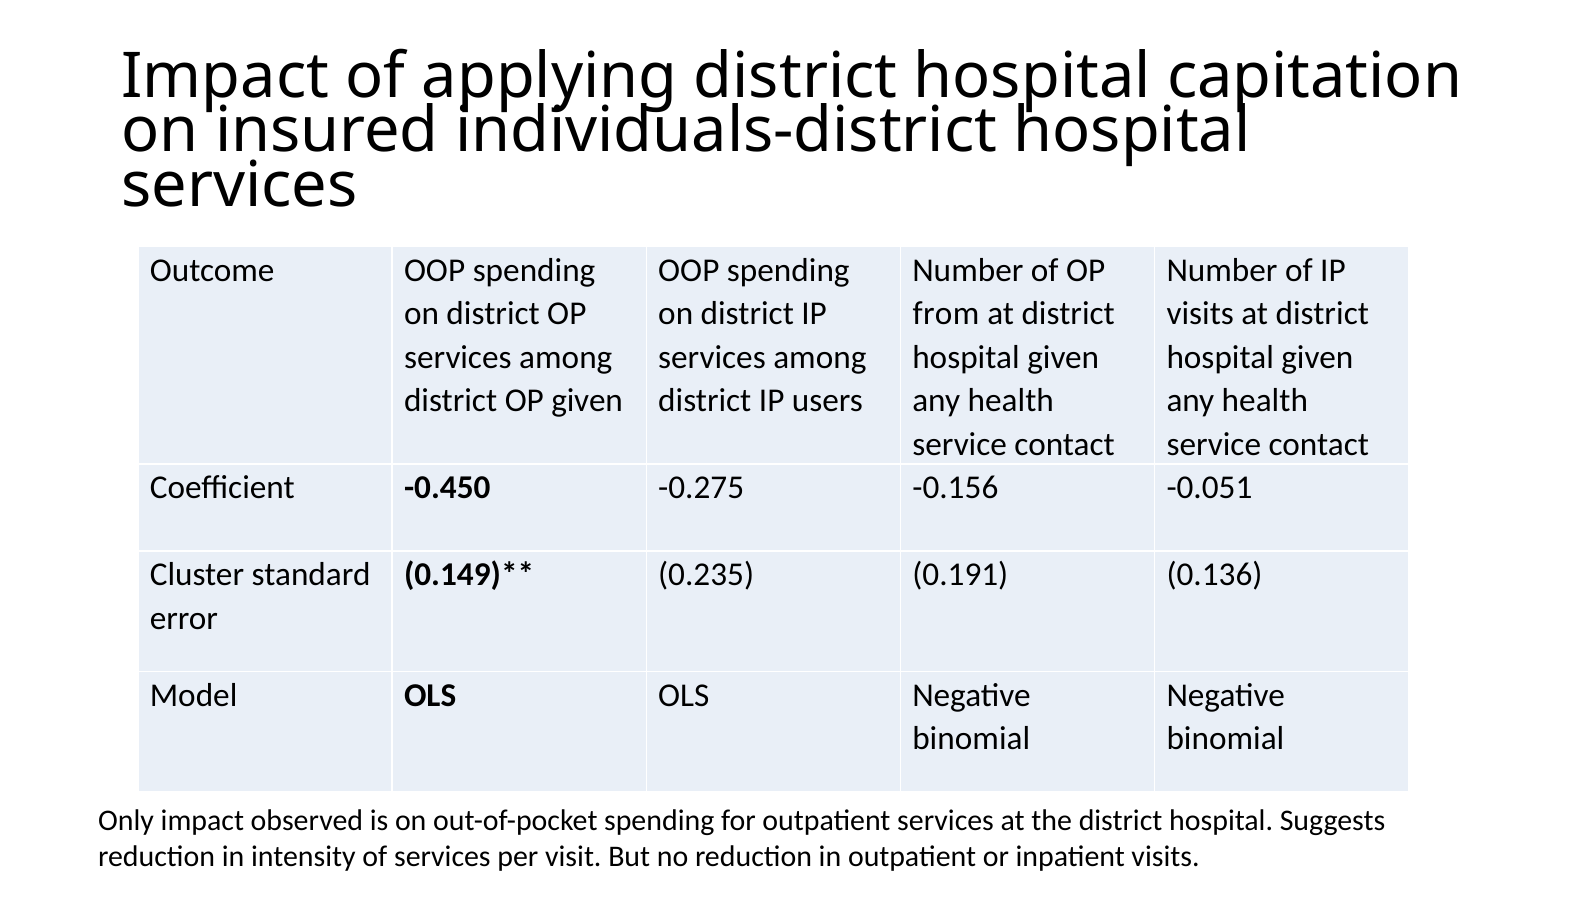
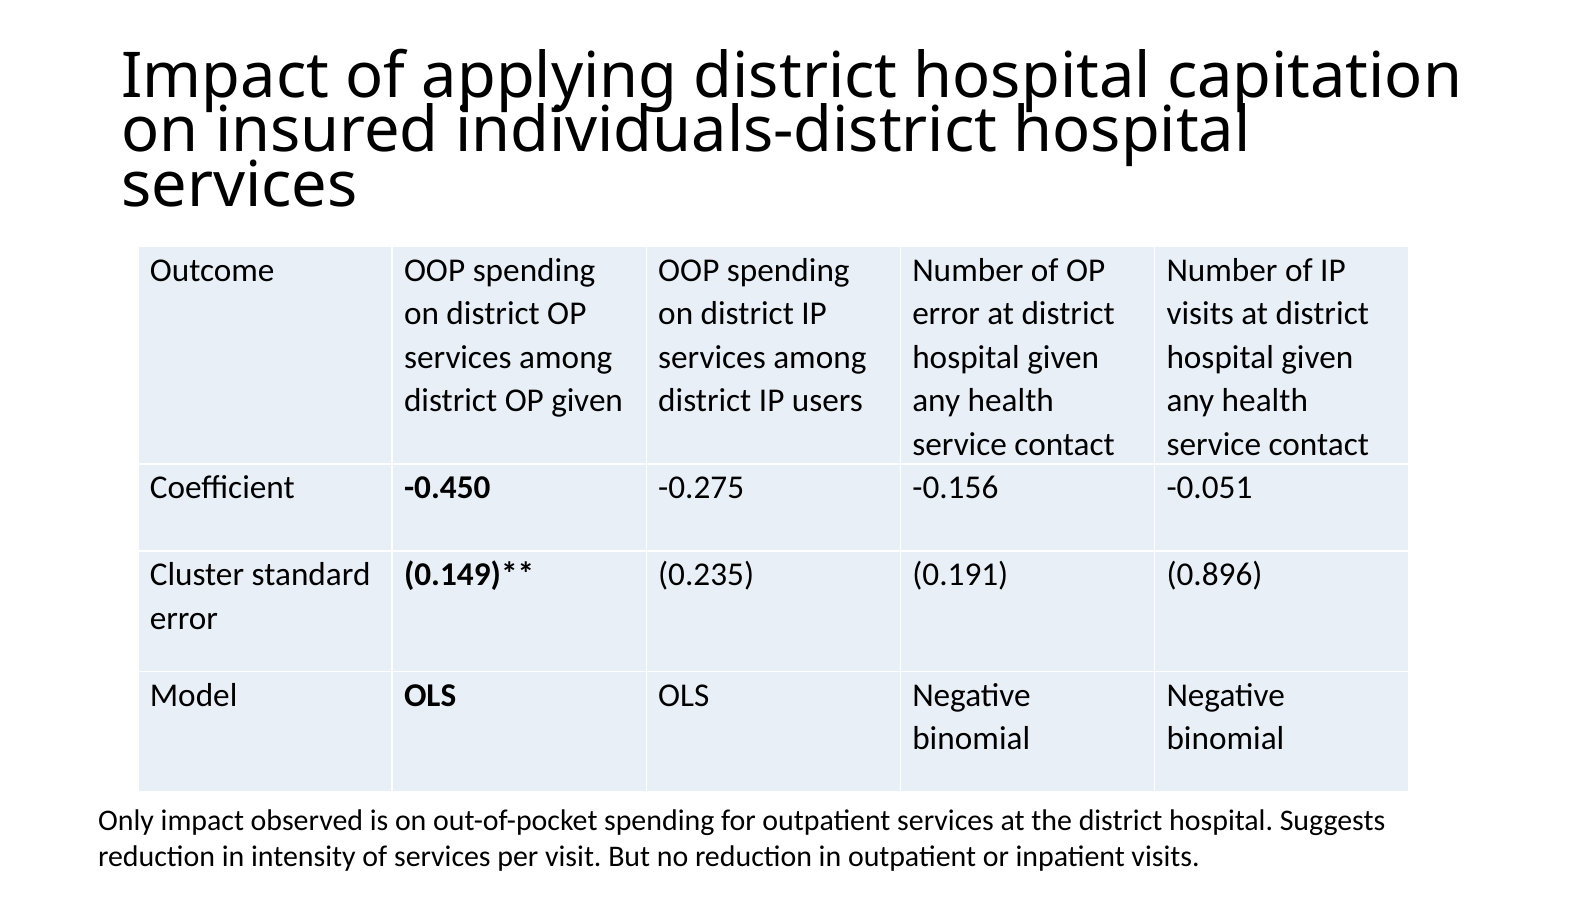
from: from -> error (946, 313)
0.136: 0.136 -> 0.896 (1214, 574)
